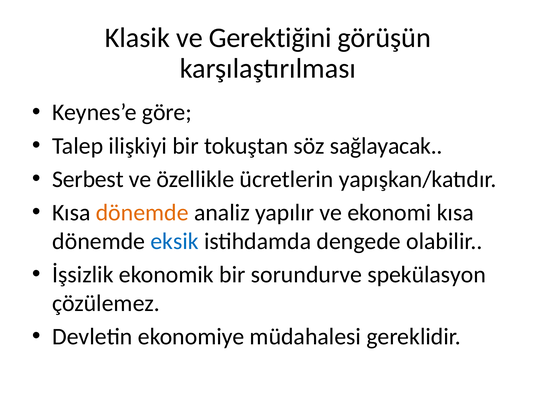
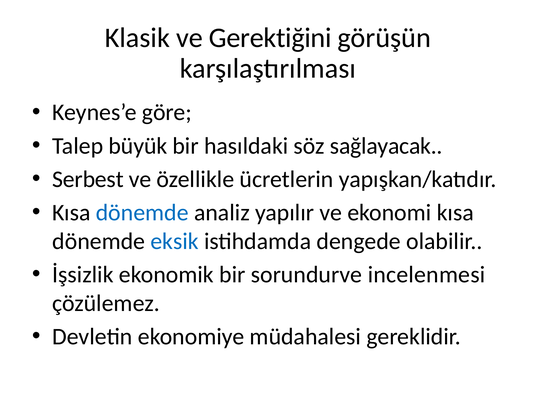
ilişkiyi: ilişkiyi -> büyük (138, 146)
tokuştan: tokuştan -> hasıldaki (246, 146)
dönemde colour: orange -> blue (142, 213)
spekülasyon: spekülasyon -> incelenmesi (427, 275)
